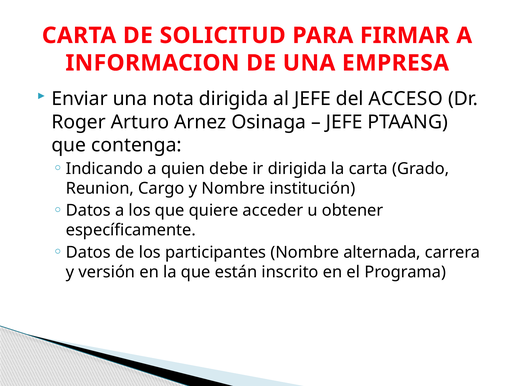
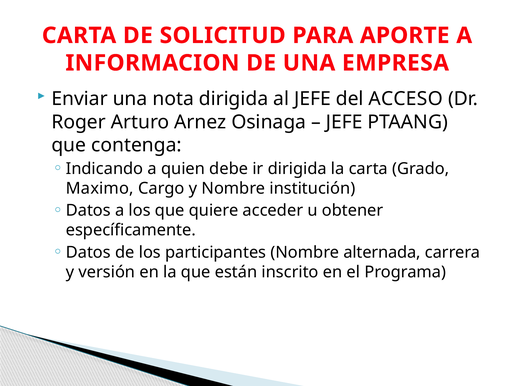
FIRMAR: FIRMAR -> APORTE (405, 36)
Reunion: Reunion -> Maximo (100, 189)
